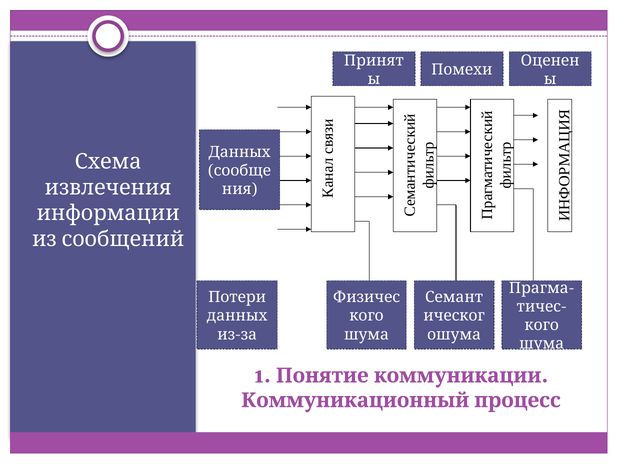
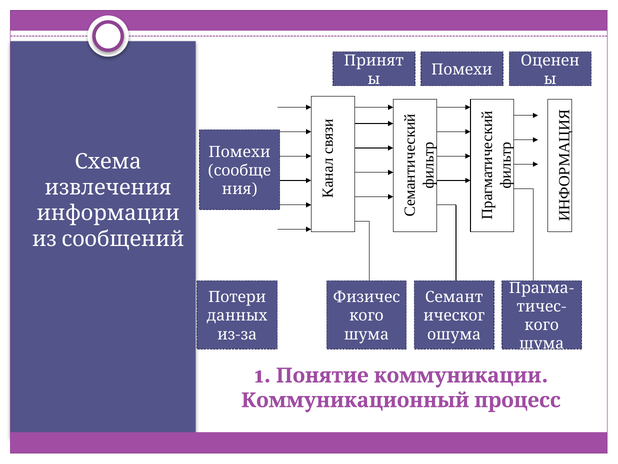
Данных: Данных -> Помехи (240, 152)
